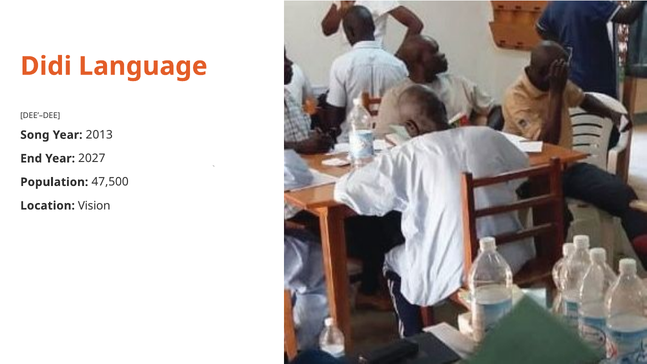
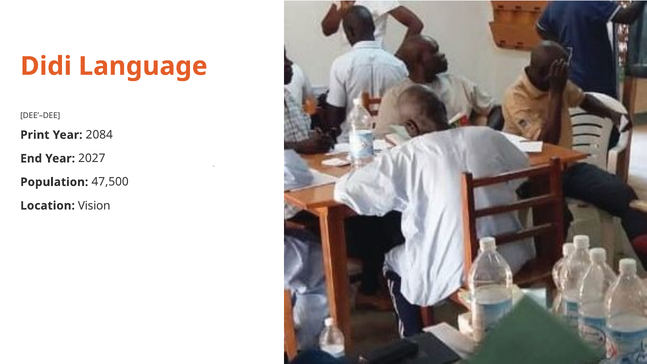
Song: Song -> Print (35, 135)
2013: 2013 -> 2084 (99, 135)
